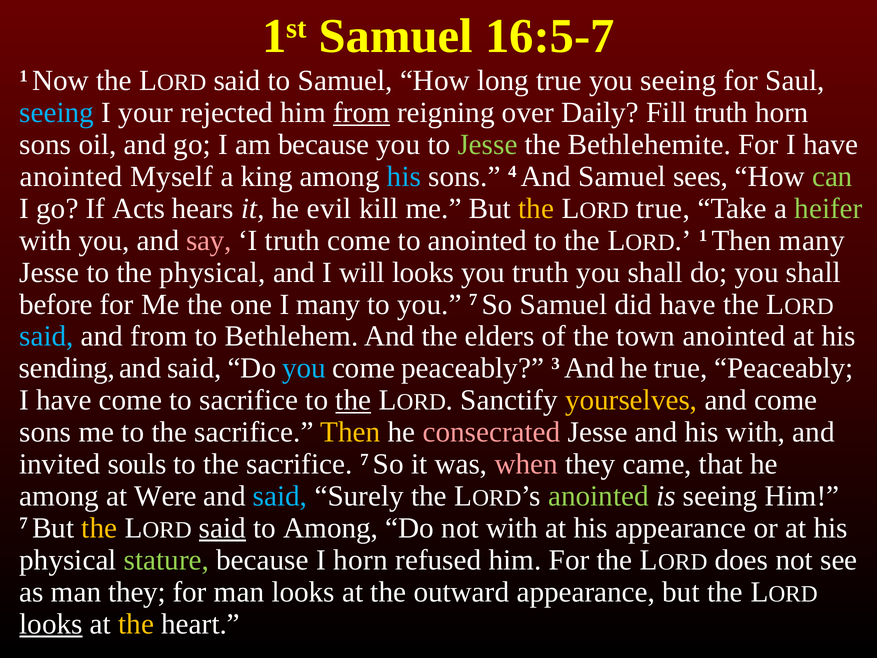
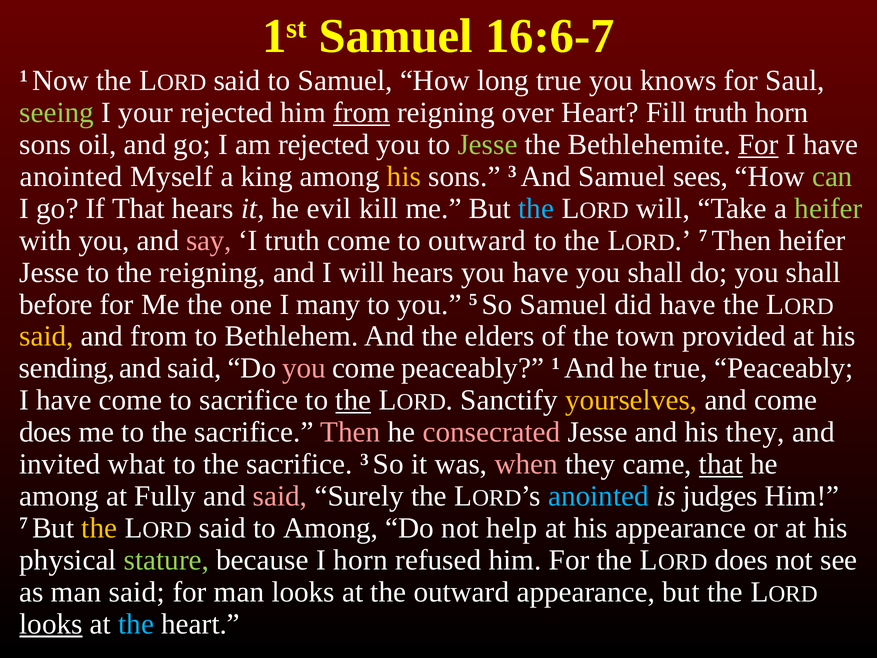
16:5-7: 16:5-7 -> 16:6-7 (550, 36)
you seeing: seeing -> knows (678, 81)
seeing colour: light blue -> light green (57, 113)
over Daily: Daily -> Heart (600, 113)
am because: because -> rejected (324, 145)
For underline: none -> present (758, 145)
his colour: light blue -> yellow (404, 177)
sons 4: 4 -> 3 (512, 172)
If Acts: Acts -> That (139, 208)
the colour: yellow -> light blue (536, 208)
true: true -> will (663, 208)
to anointed: anointed -> outward (477, 240)
1: 1 -> 7 (703, 236)
Then many: many -> heifer (812, 240)
the physical: physical -> reigning (212, 272)
will looks: looks -> hears (423, 272)
you truth: truth -> have (541, 272)
you 7: 7 -> 5 (473, 300)
said colour: light blue -> yellow (47, 336)
town anointed: anointed -> provided (734, 336)
you colour: light blue -> pink (304, 368)
peaceably 3: 3 -> 1 (556, 363)
sons: sons -> does (45, 432)
Then colour: yellow -> pink (350, 432)
his with: with -> they (755, 432)
souls: souls -> what (137, 464)
sacrifice 7: 7 -> 3 (364, 459)
that underline: none -> present (721, 464)
Were: Were -> Fully (165, 496)
said colour: light blue -> pink (280, 496)
anointed colour: light green -> light blue (598, 496)
is seeing: seeing -> judges (720, 496)
said underline: present -> none (222, 528)
not with: with -> help (512, 528)
man they: they -> said (137, 592)
the colour: yellow -> light blue (136, 624)
